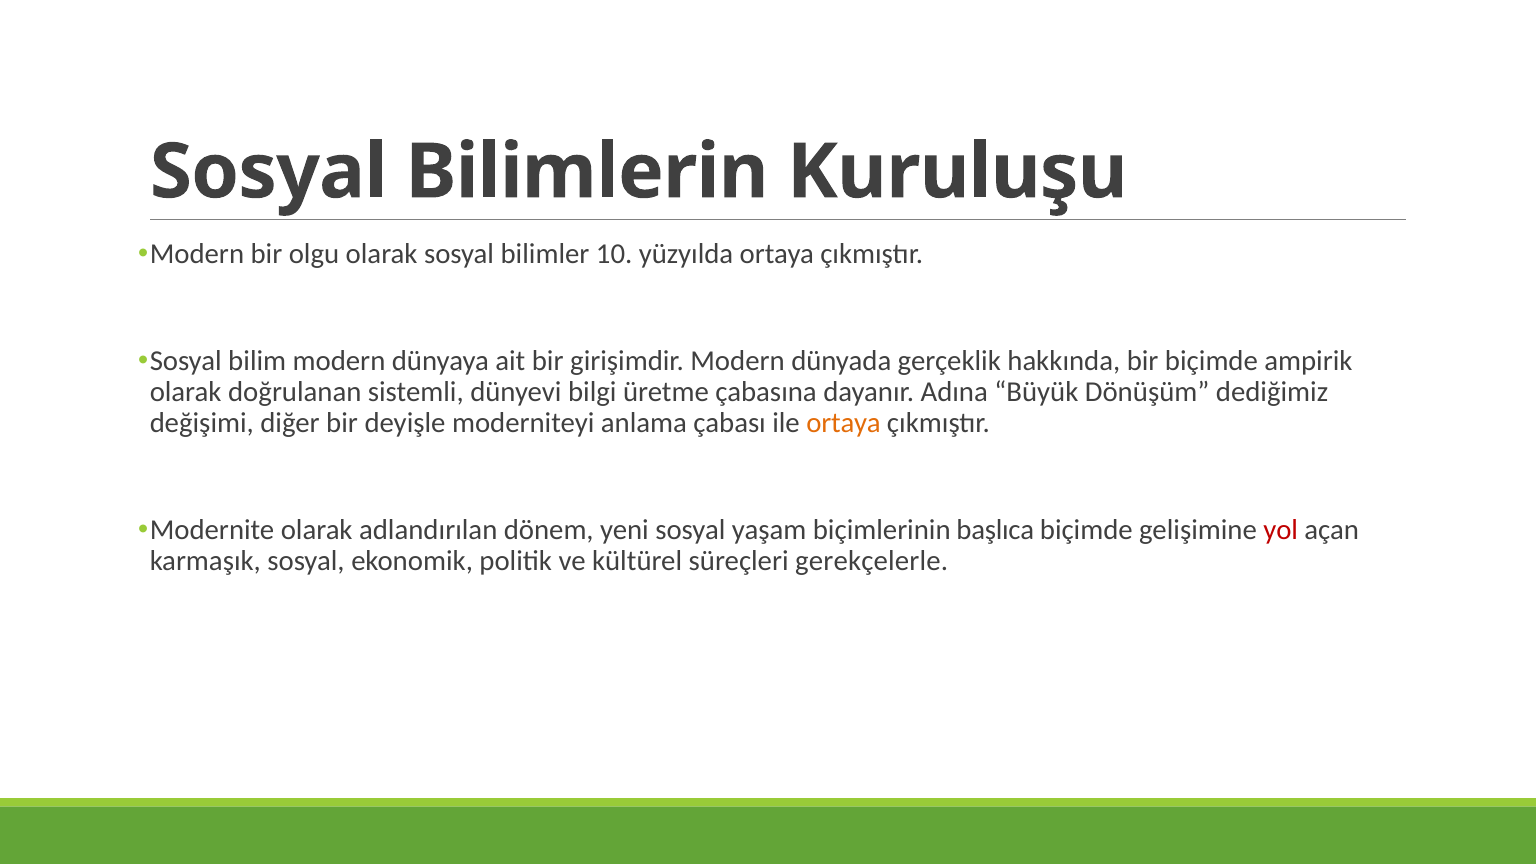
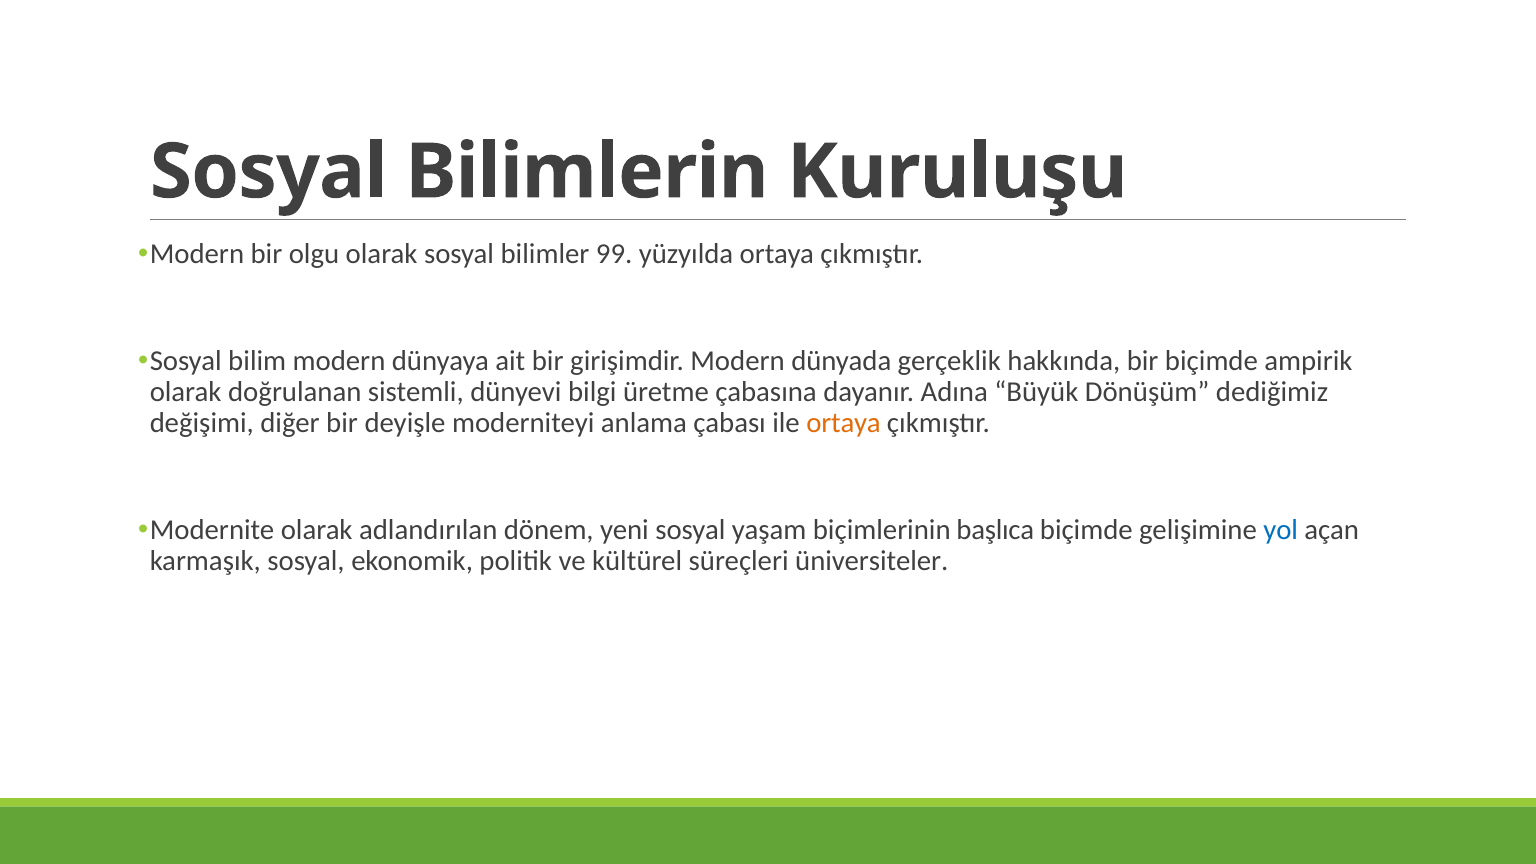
10: 10 -> 99 (614, 254)
yol colour: red -> blue (1281, 530)
gerekçelerle: gerekçelerle -> üniversiteler (872, 561)
